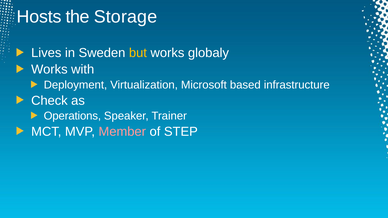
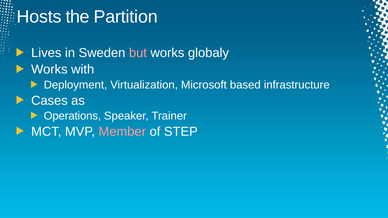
Storage: Storage -> Partition (126, 17)
but colour: yellow -> pink (138, 53)
Check: Check -> Cases (49, 101)
